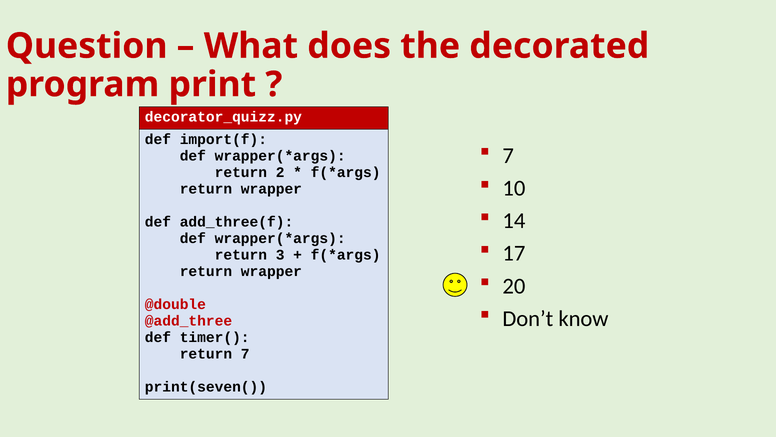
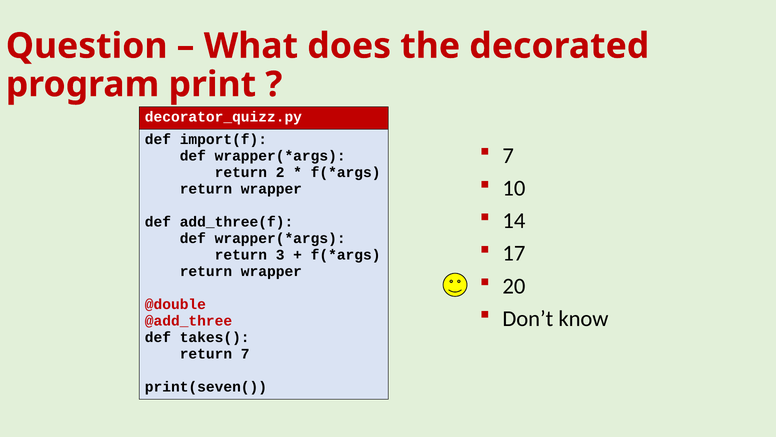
timer(: timer( -> takes( (215, 337)
